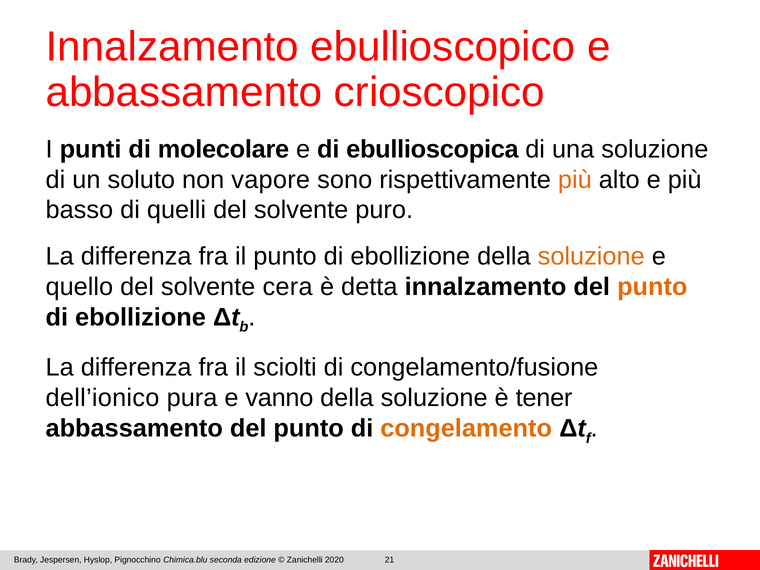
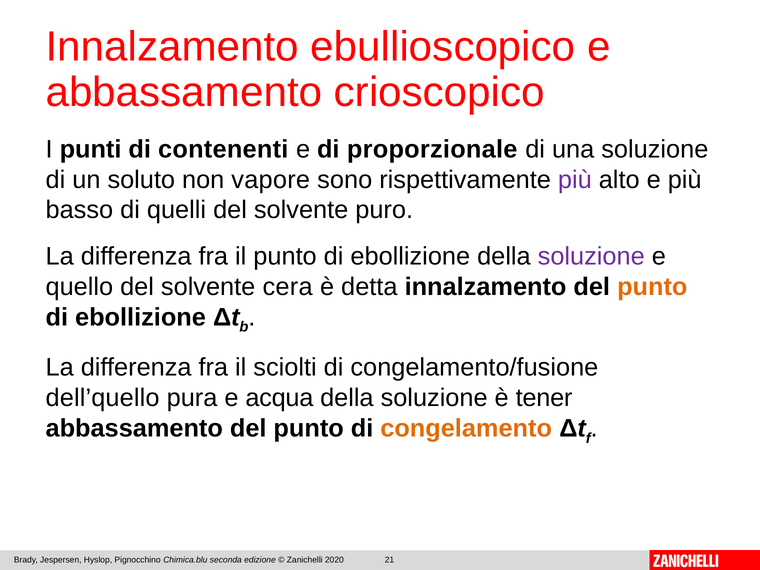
molecolare: molecolare -> contenenti (223, 149)
ebullioscopica: ebullioscopica -> proporzionale (432, 149)
più colour: orange -> purple (575, 180)
soluzione colour: orange -> purple (591, 256)
dell’ionico: dell’ionico -> dell’quello (103, 398)
vanno: vanno -> acqua (279, 398)
